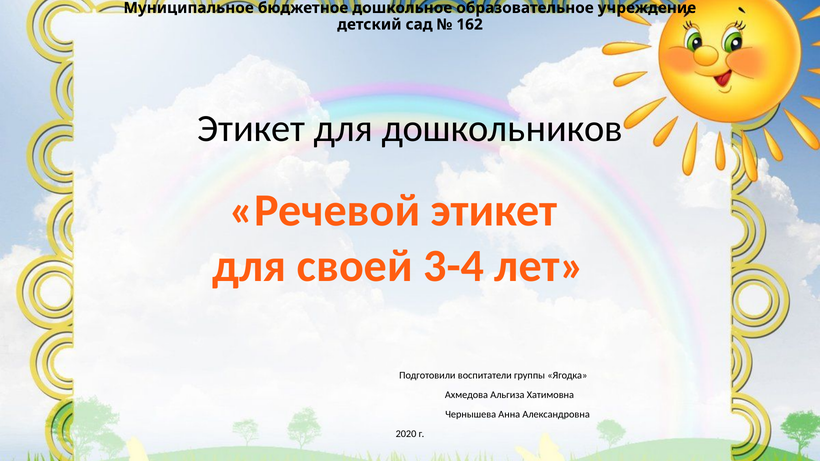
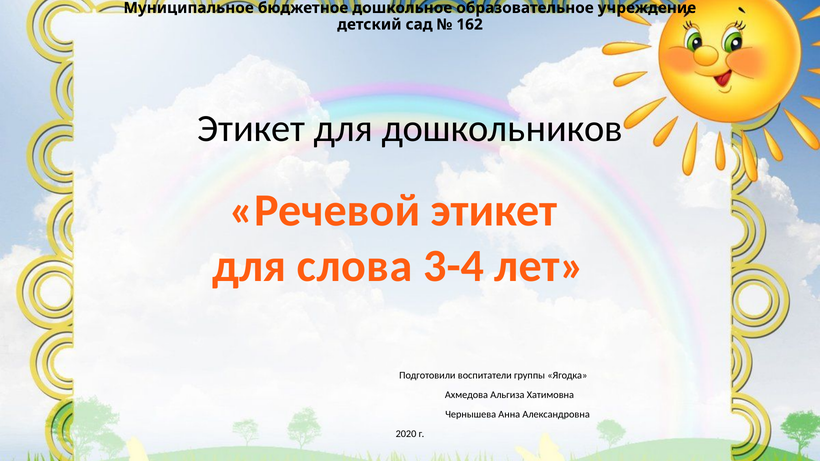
своей: своей -> слова (355, 266)
